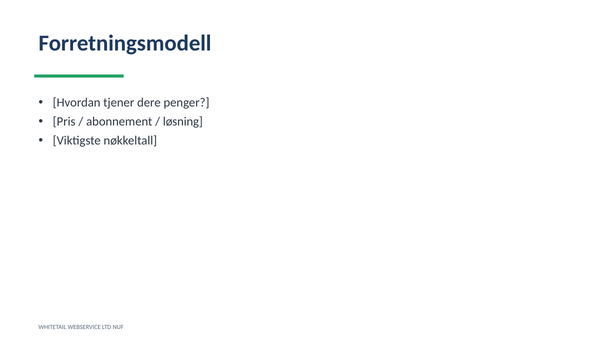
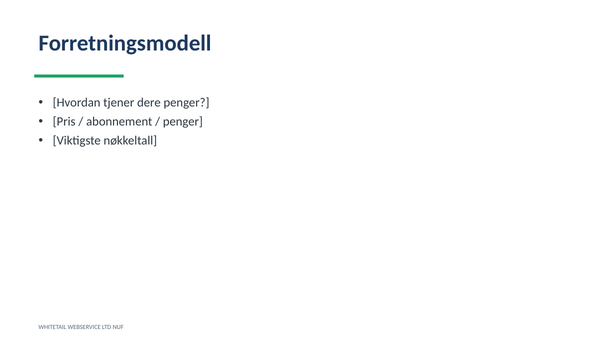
løsning: løsning -> penger (183, 122)
